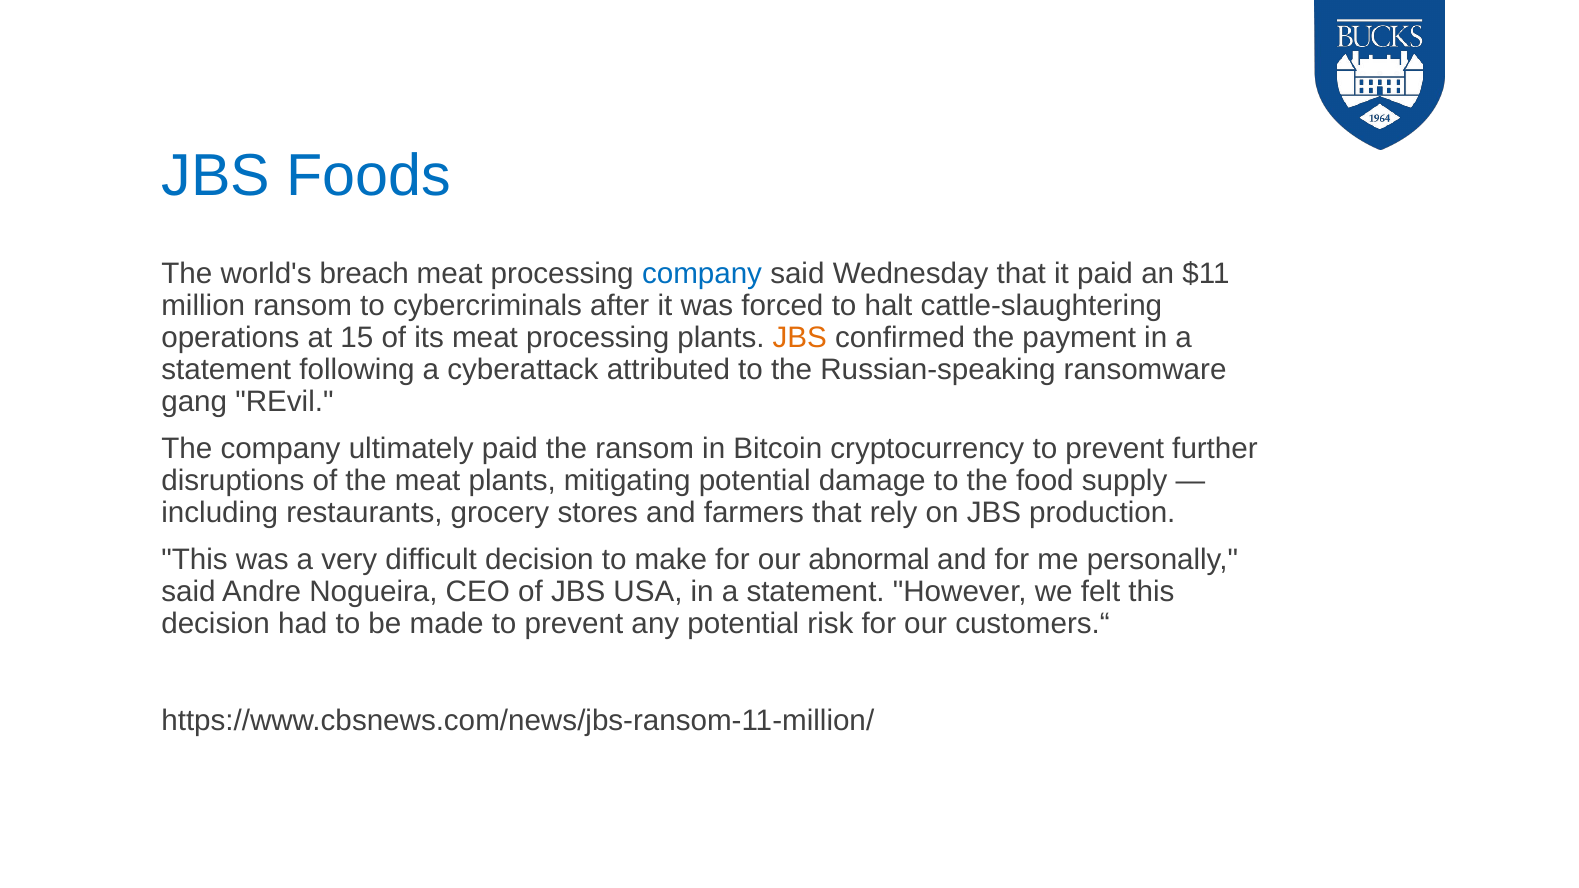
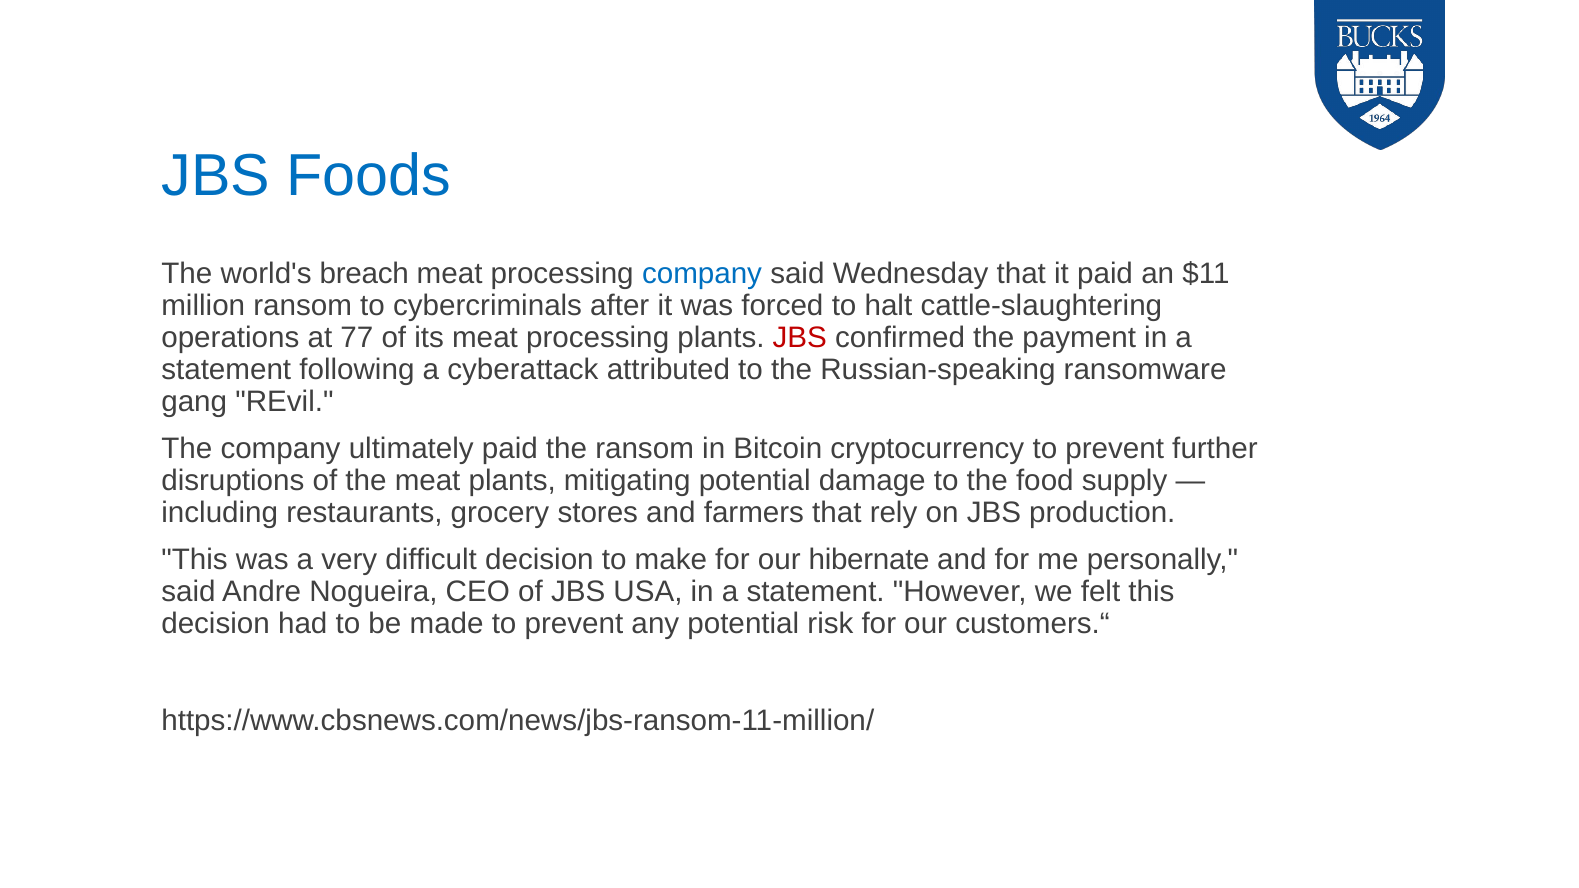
15: 15 -> 77 (357, 338)
JBS colour: orange -> red (800, 338)
abnormal: abnormal -> hibernate (869, 560)
